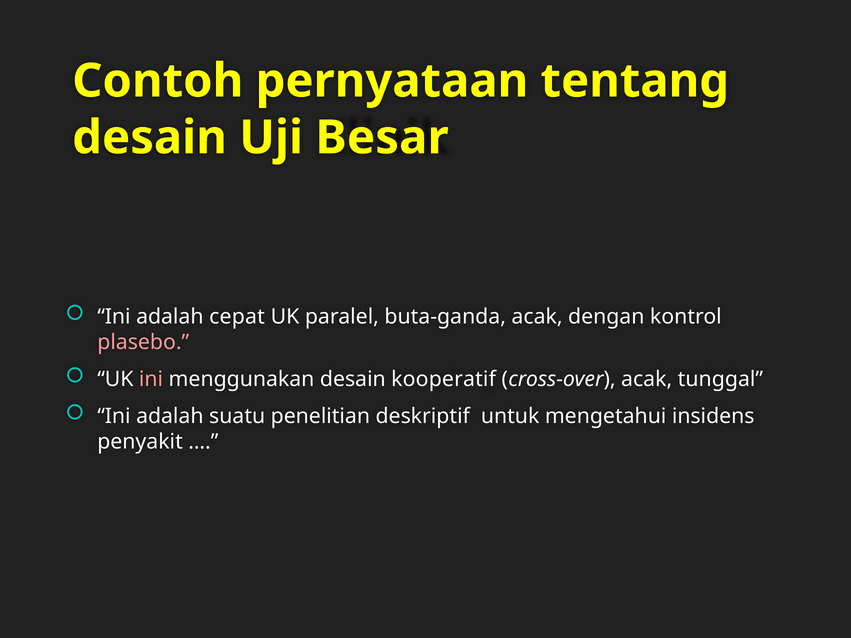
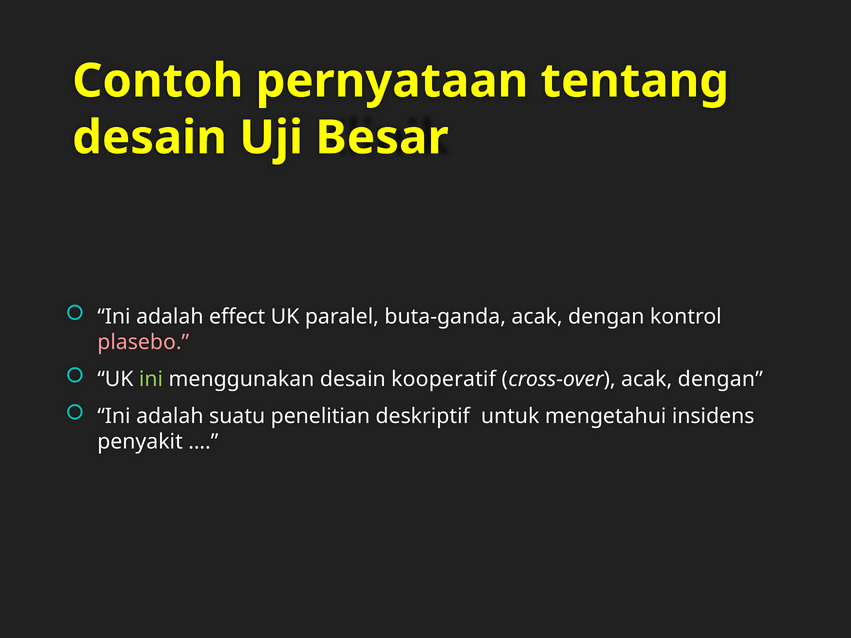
cepat: cepat -> effect (237, 317)
ini colour: pink -> light green (151, 379)
cross-over acak tunggal: tunggal -> dengan (720, 379)
